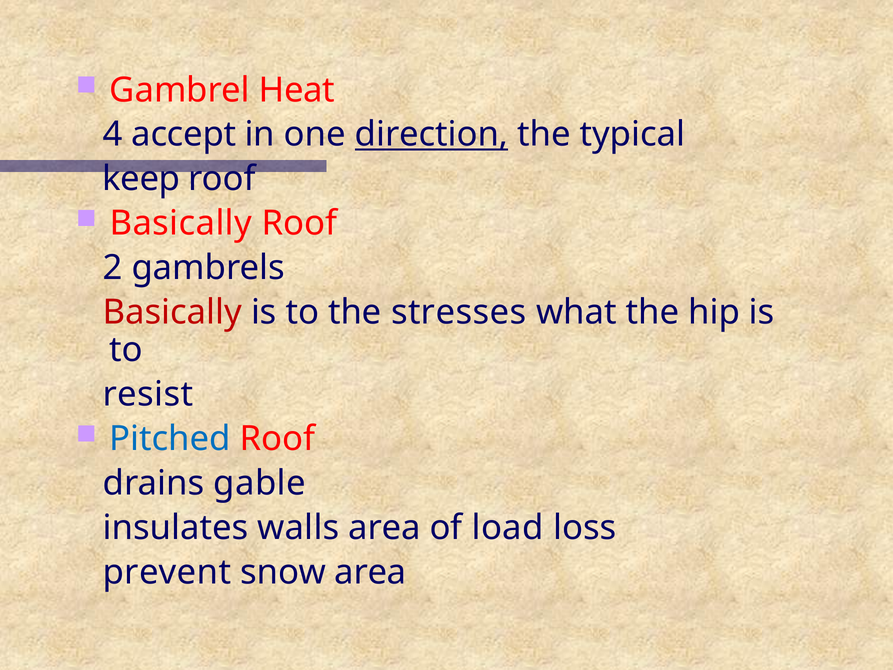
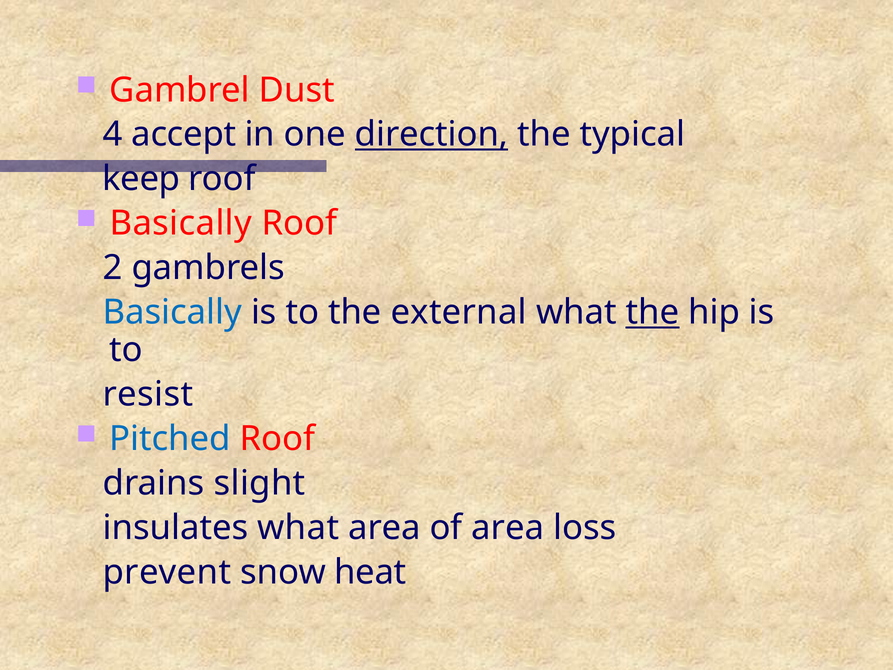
Heat: Heat -> Dust (297, 90)
Basically colour: red -> blue (172, 312)
stresses: stresses -> external (459, 312)
the underline: none -> present (653, 312)
gable: gable -> slight (260, 483)
insulates walls: walls -> what (298, 528)
of load: load -> area (508, 528)
snow area: area -> heat (370, 572)
